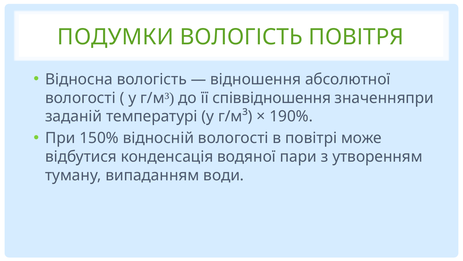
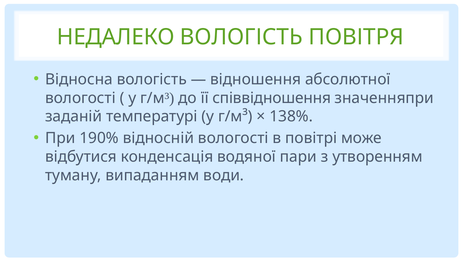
ПОДУМКИ: ПОДУМКИ -> НЕДАЛЕКО (116, 37)
190%: 190% -> 138% (291, 116)
150%: 150% -> 190% (99, 138)
